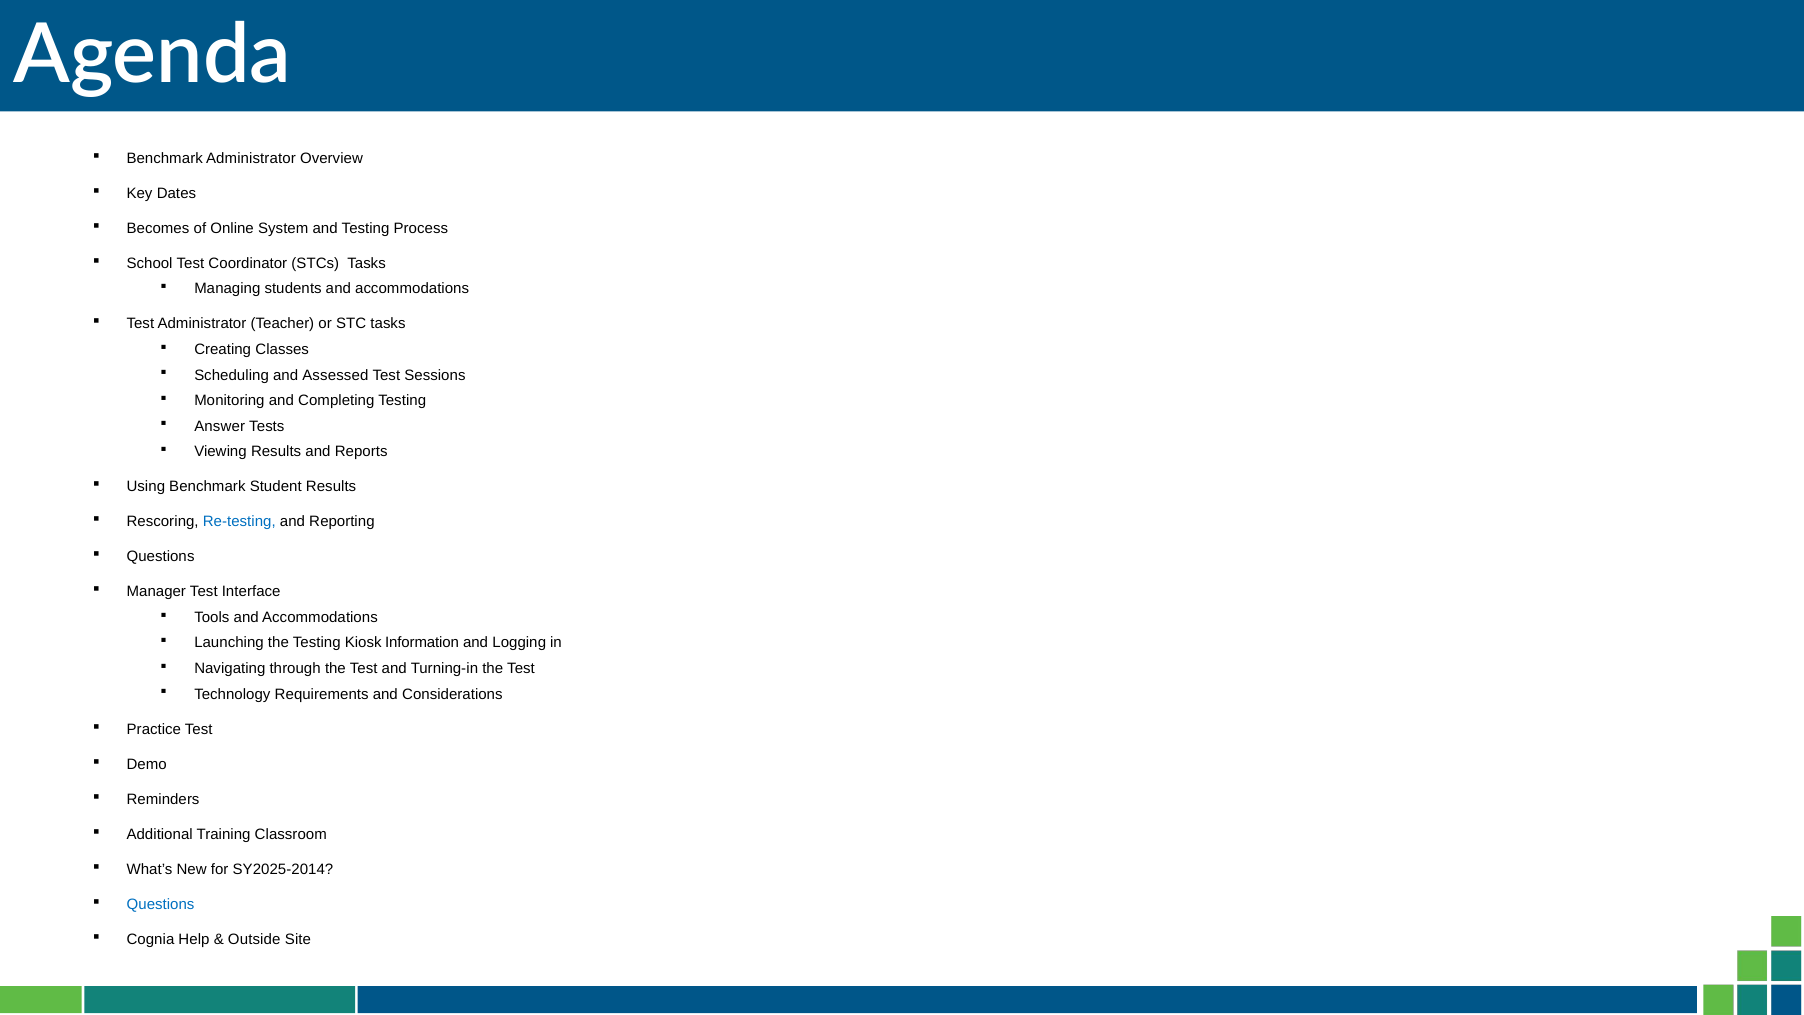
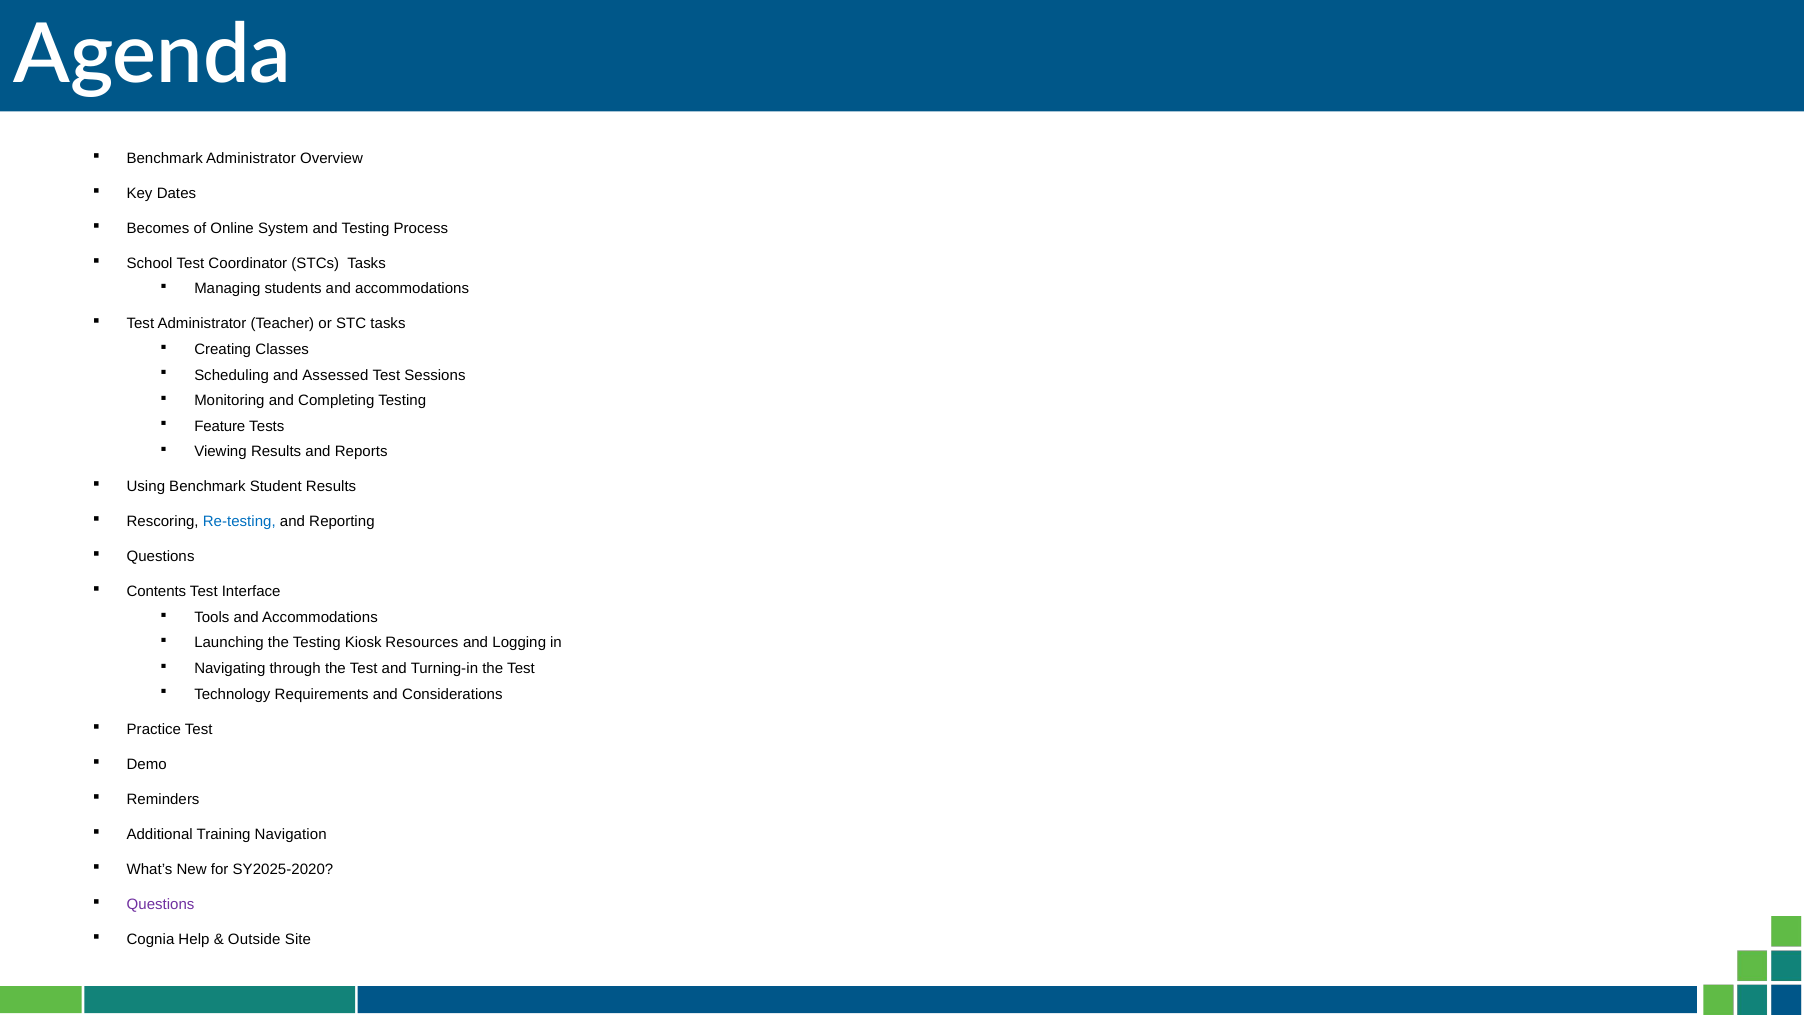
Answer: Answer -> Feature (220, 426)
Manager: Manager -> Contents (156, 592)
Information: Information -> Resources (422, 643)
Classroom: Classroom -> Navigation (291, 834)
SY2025-2014: SY2025-2014 -> SY2025-2020 (283, 869)
Questions colour: blue -> purple (161, 904)
